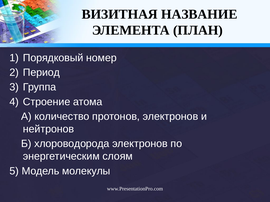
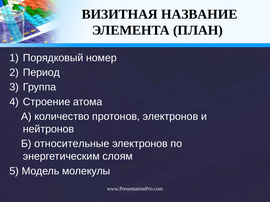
хлороводорода: хлороводорода -> относительные (72, 144)
